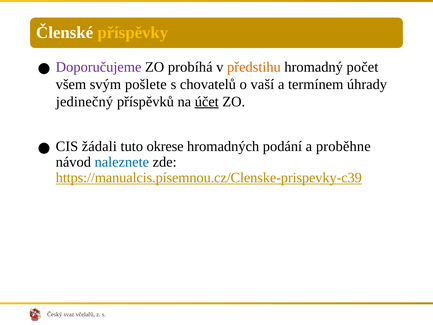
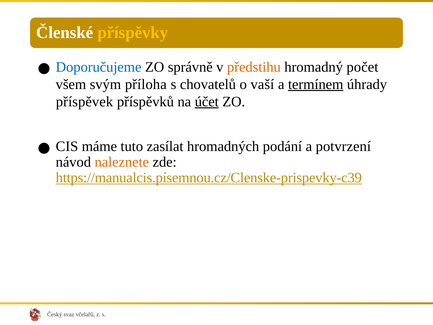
Doporučujeme colour: purple -> blue (99, 67)
probíhá: probíhá -> správně (190, 67)
pošlete: pošlete -> příloha (146, 84)
termínem underline: none -> present (316, 84)
jedinečný: jedinečný -> příspěvek (84, 102)
žádali: žádali -> máme (99, 146)
okrese: okrese -> zasílat (165, 146)
proběhne: proběhne -> potvrzení (343, 146)
naleznete colour: blue -> orange (122, 162)
